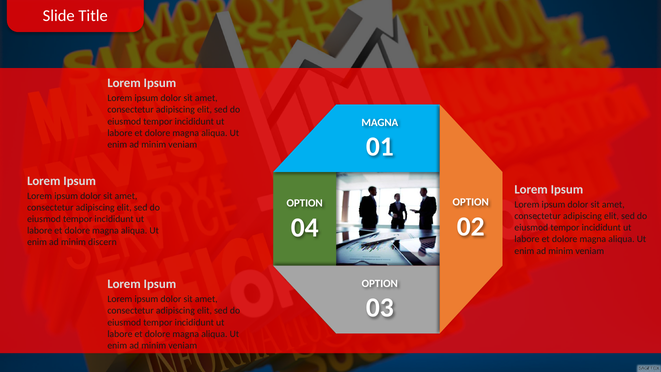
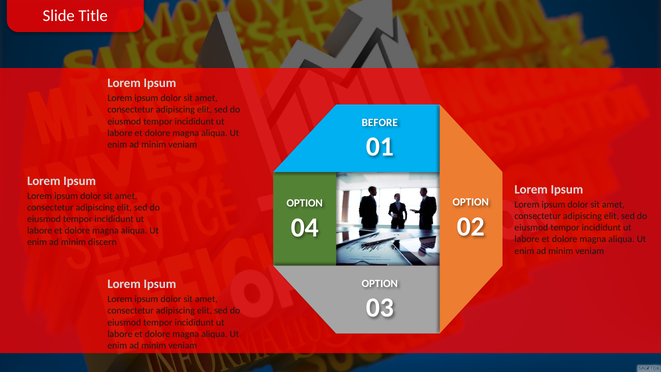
MAGNA: MAGNA -> BEFORE (380, 122)
